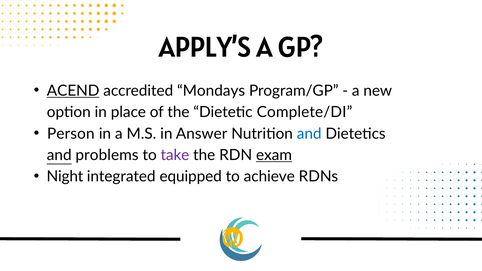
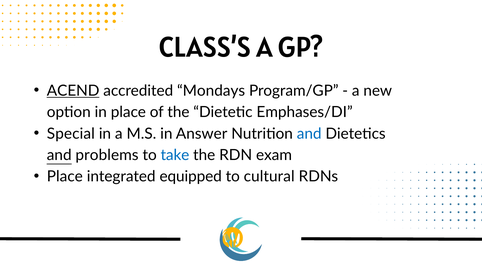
APPLY’S: APPLY’S -> CLASS’S (205, 48)
Complete/DI: Complete/DI -> Emphases/DI (305, 112)
Person: Person -> Special (71, 134)
take colour: purple -> blue (175, 155)
exam underline: present -> none (274, 155)
Night: Night -> Place (65, 177)
achieve: achieve -> cultural (269, 177)
